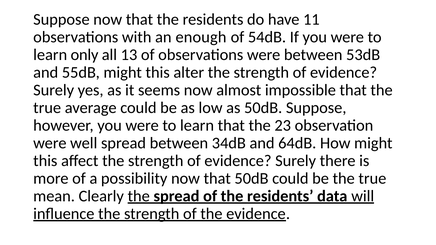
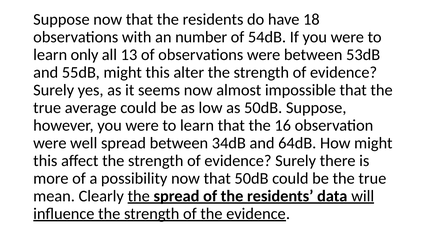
11: 11 -> 18 (311, 20)
enough: enough -> number (201, 37)
23: 23 -> 16 (283, 126)
